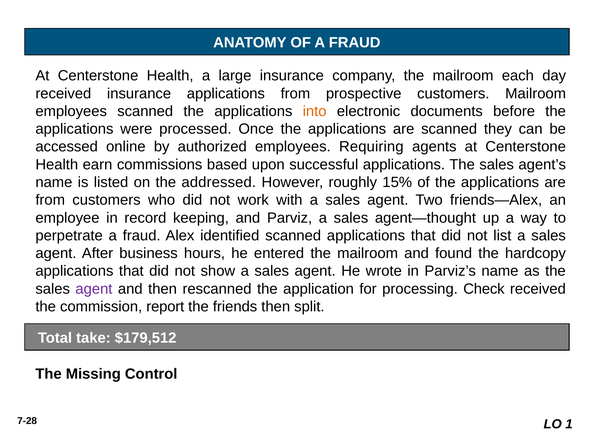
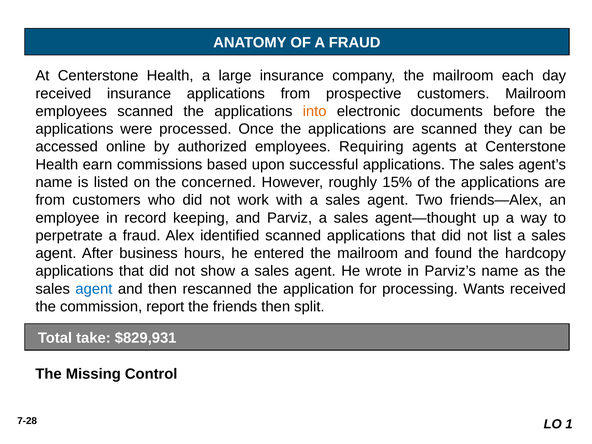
addressed: addressed -> concerned (219, 182)
agent colour: purple -> blue (94, 289)
Check: Check -> Wants (484, 289)
$179,512: $179,512 -> $829,931 (146, 338)
